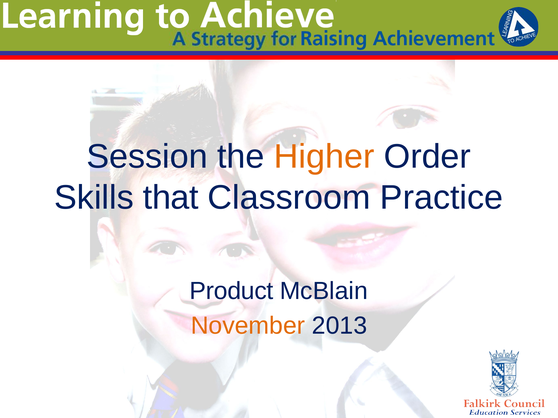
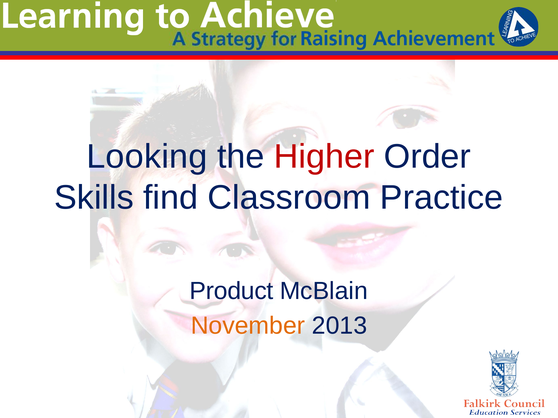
Session: Session -> Looking (147, 157)
Higher colour: orange -> red (324, 157)
that: that -> find (171, 198)
